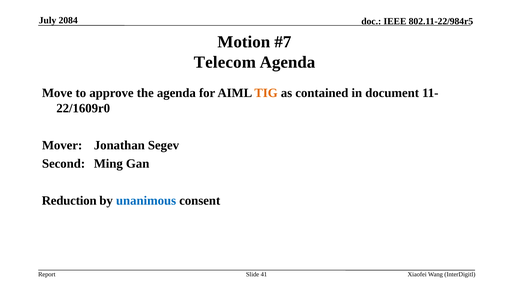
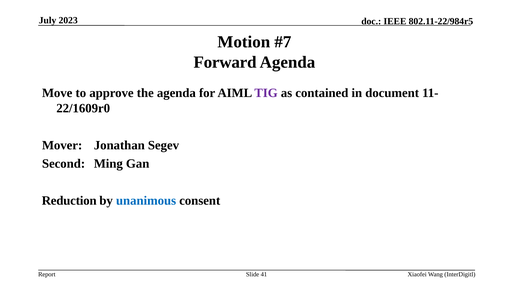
2084: 2084 -> 2023 (68, 20)
Telecom: Telecom -> Forward (225, 62)
TIG colour: orange -> purple (266, 93)
